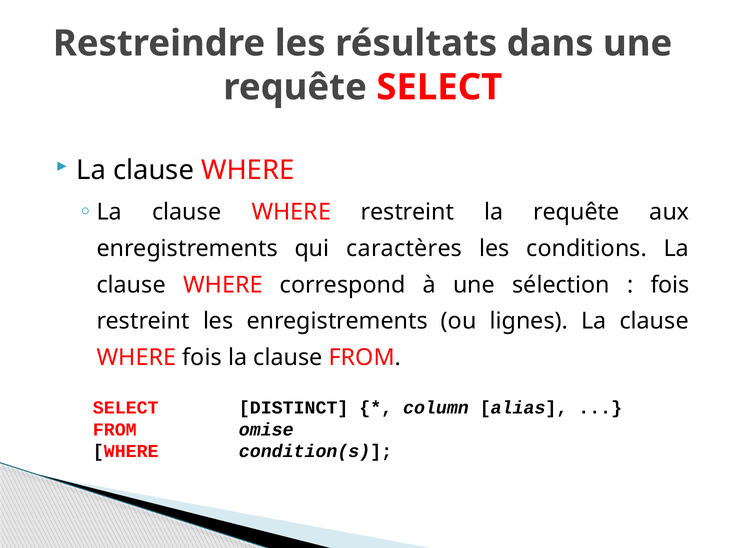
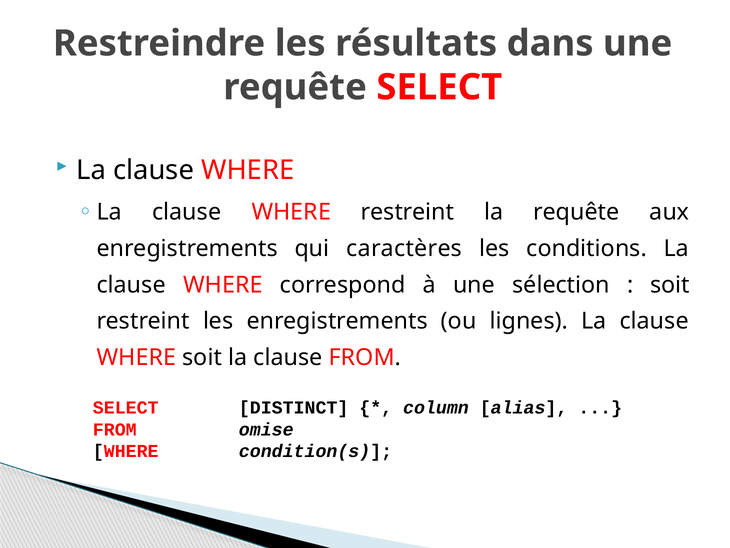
fois: fois -> soit (670, 285)
WHERE fois: fois -> soit (202, 357)
